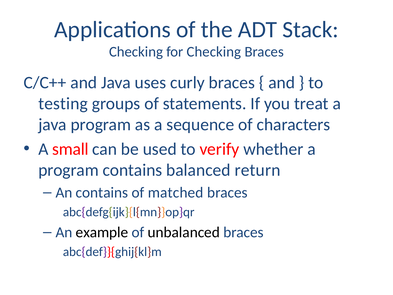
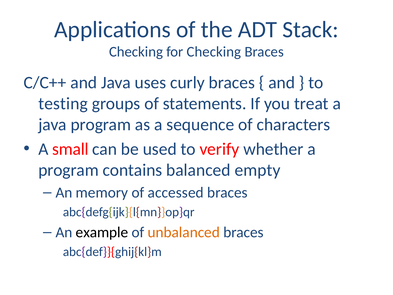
return: return -> empty (258, 170)
An contains: contains -> memory (102, 192)
matched: matched -> accessed (176, 192)
unbalanced colour: black -> orange (184, 232)
